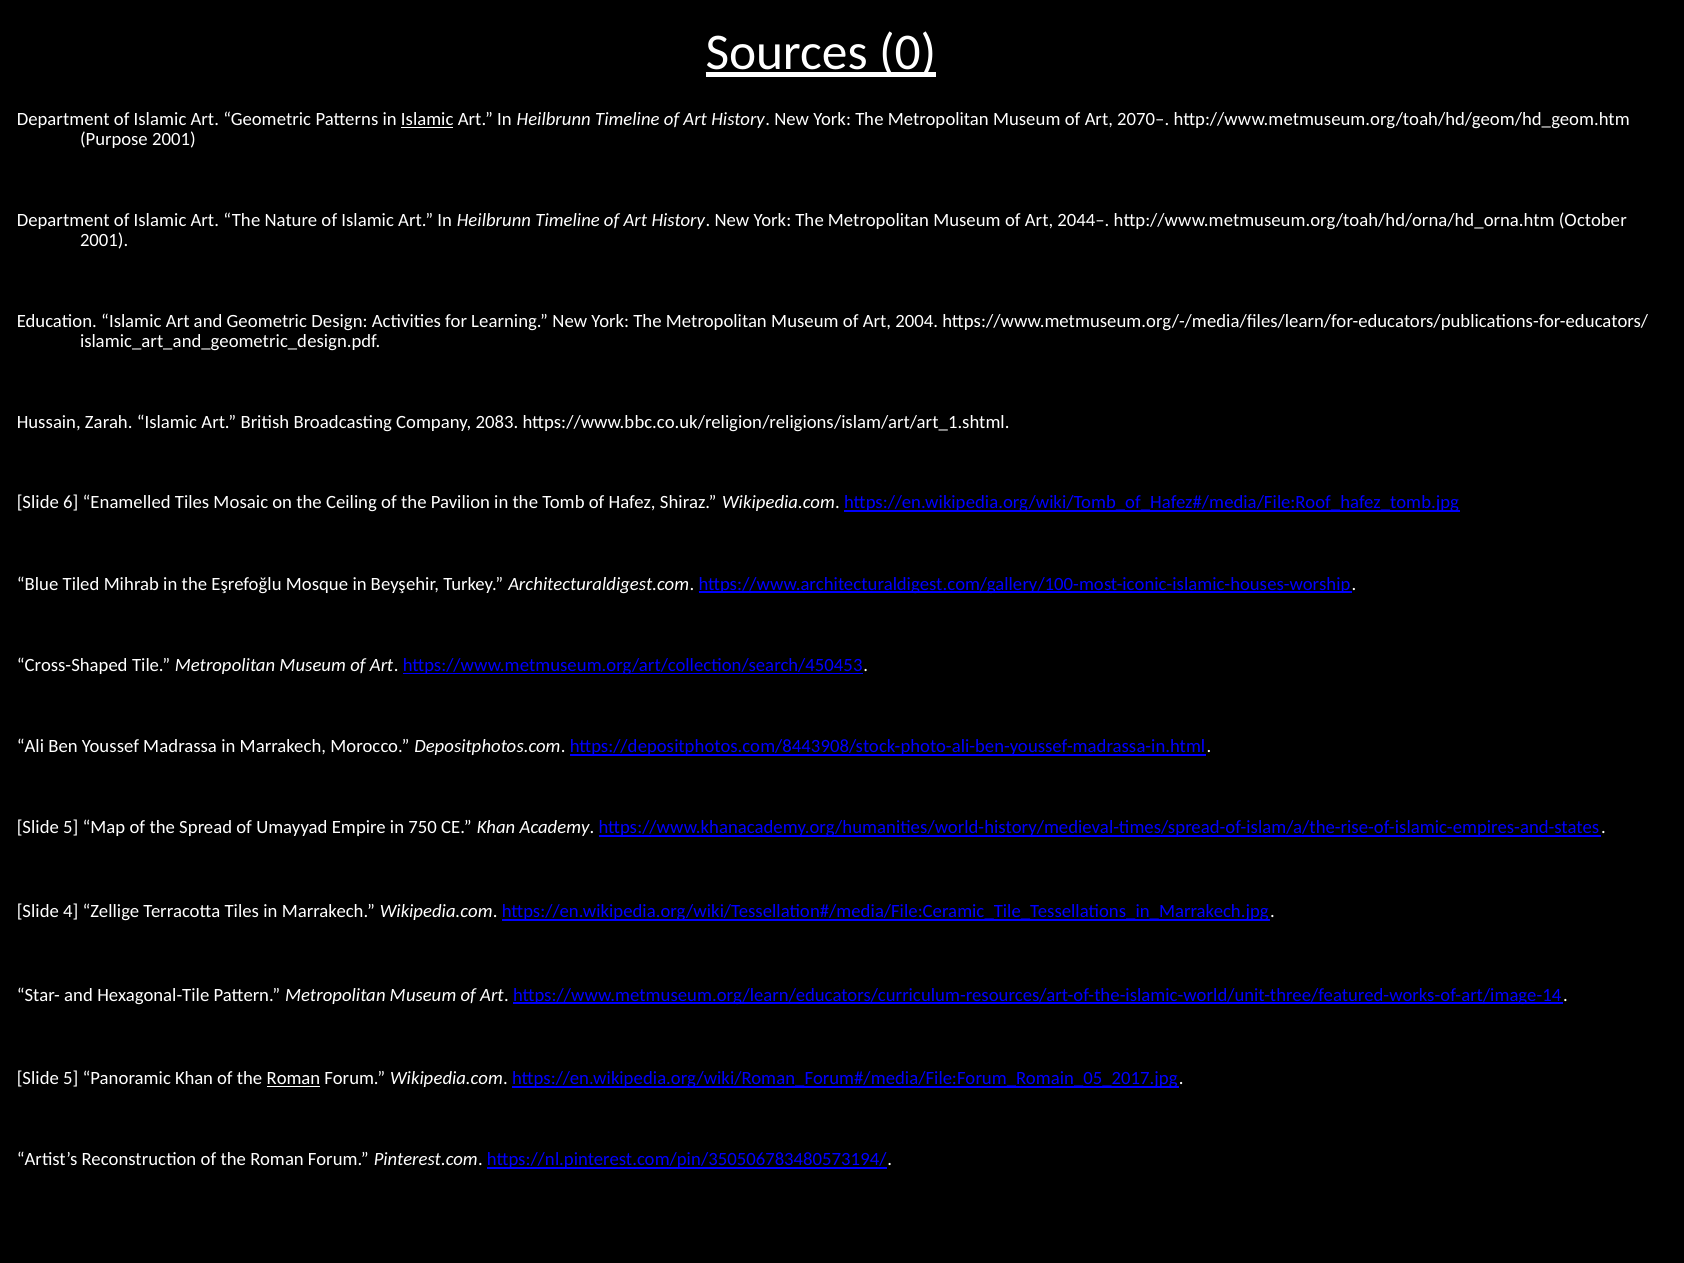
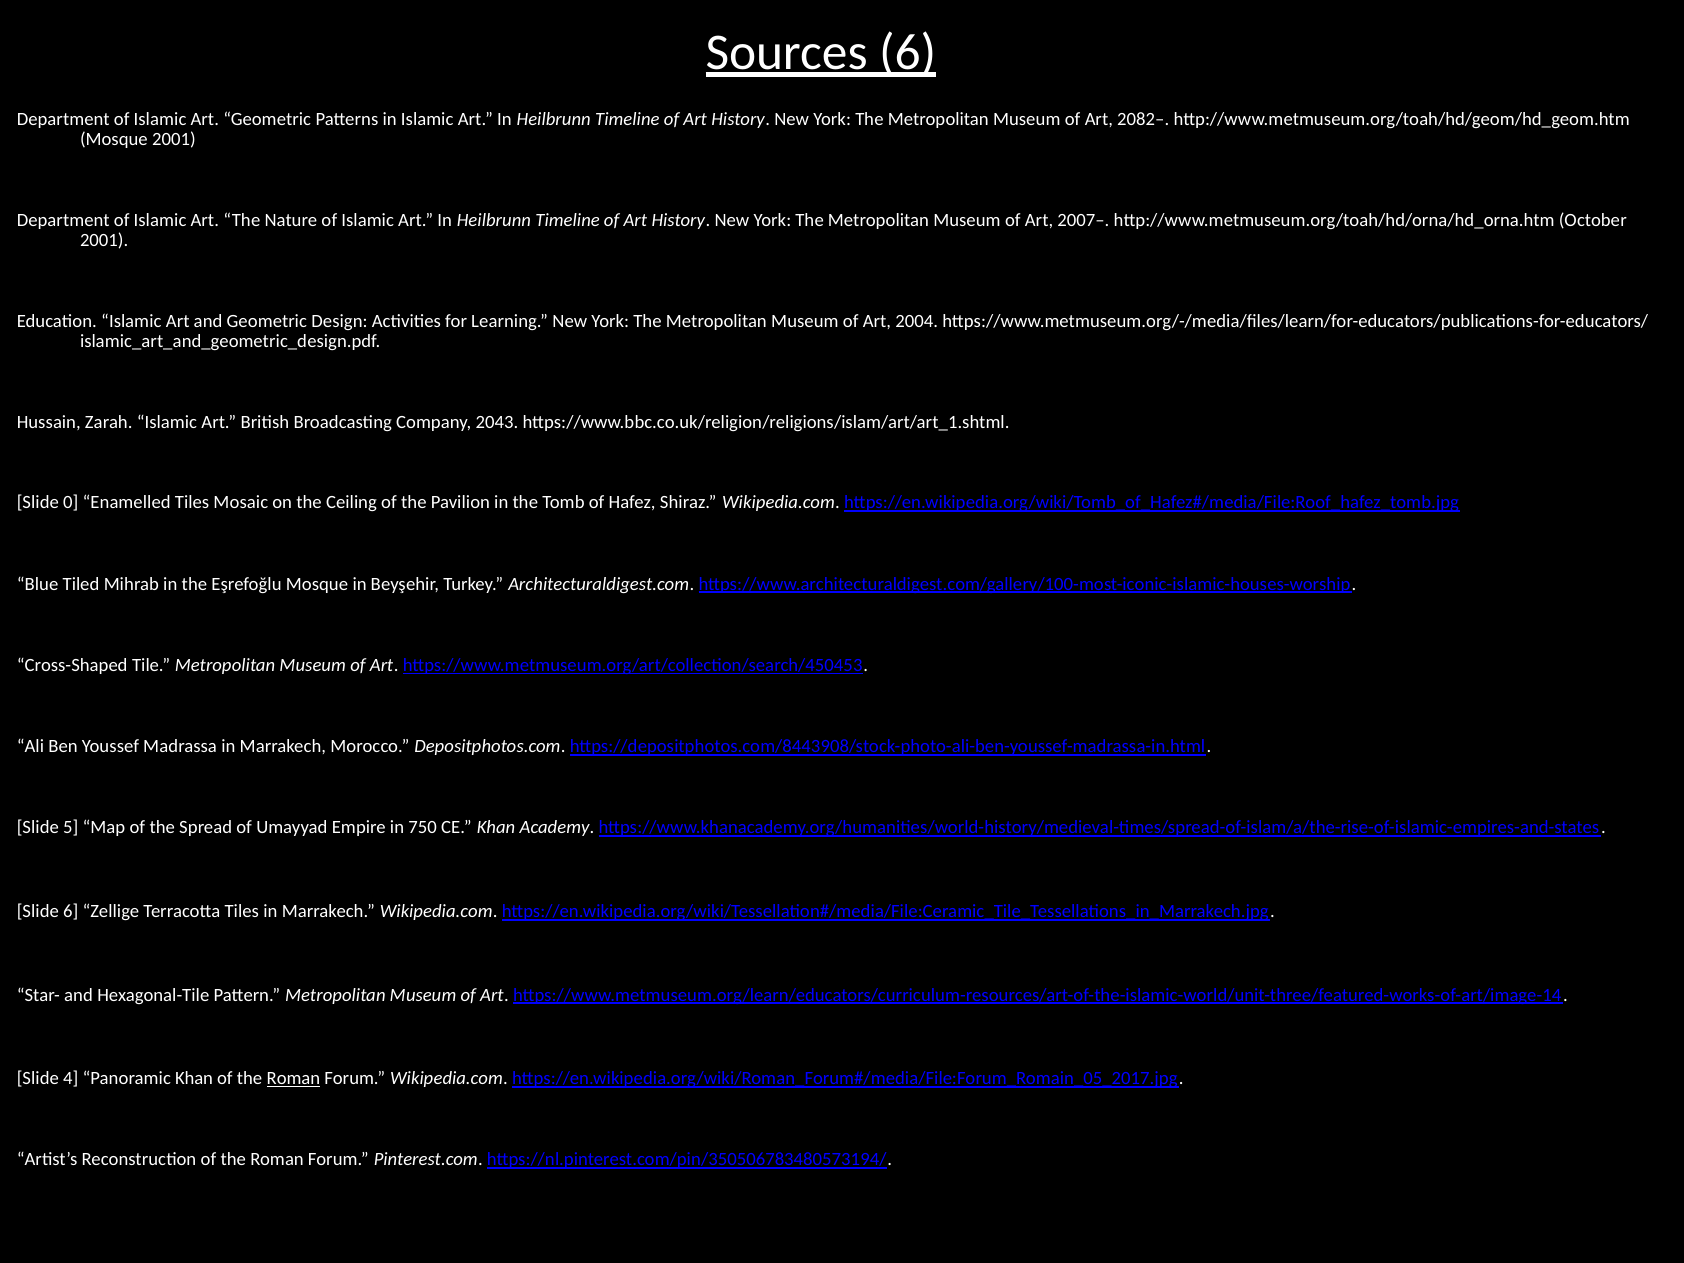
Sources 0: 0 -> 6 (908, 53)
Islamic underline: present -> none (427, 119)
2070–: 2070– -> 2082– (1143, 119)
Purpose: Purpose -> Mosque (114, 139)
2044–: 2044– -> 2007– (1083, 220)
2083: 2083 -> 2043 (497, 422)
6: 6 -> 0 (71, 503)
Slide 4: 4 -> 6 (71, 911)
5: 5 -> 4 (71, 1078)
